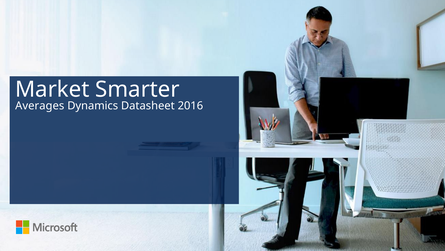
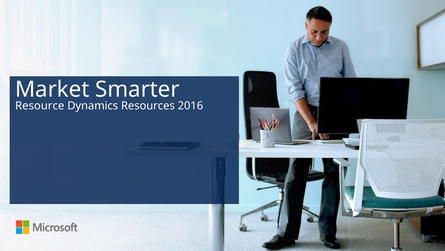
Averages: Averages -> Resource (40, 106)
Datasheet: Datasheet -> Resources (148, 106)
